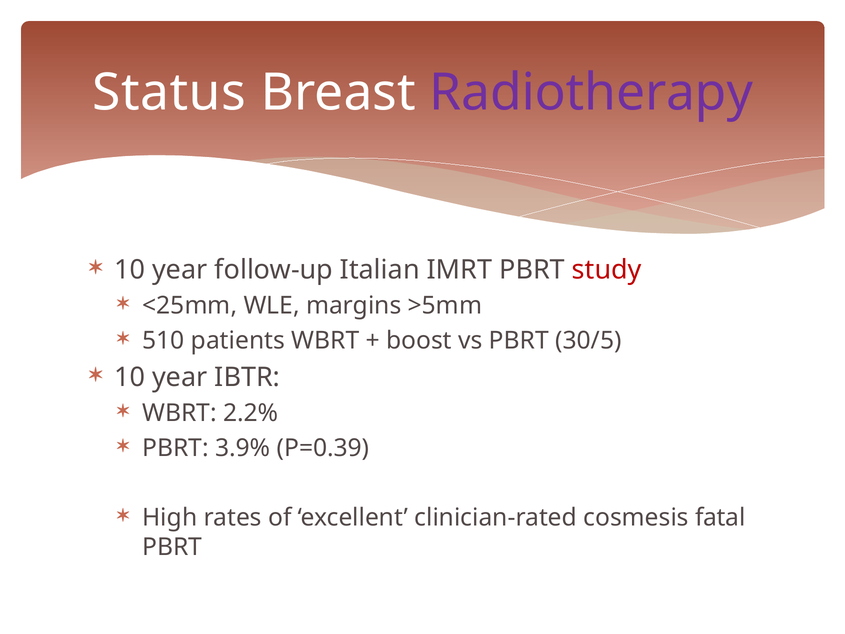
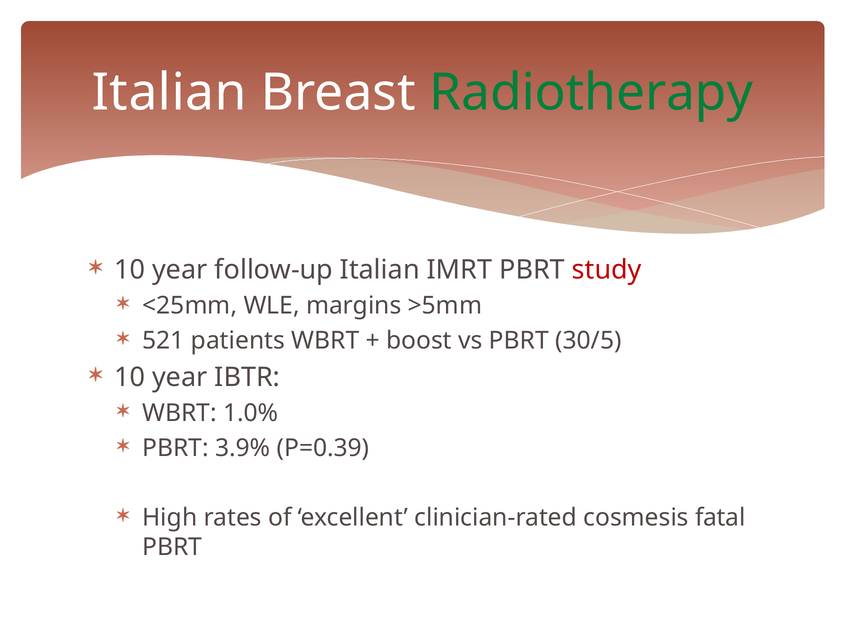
Status: Status -> Italian (169, 93)
Radiotherapy colour: purple -> green (591, 93)
510: 510 -> 521 (163, 340)
2.2%: 2.2% -> 1.0% (251, 413)
